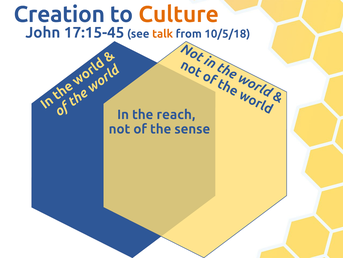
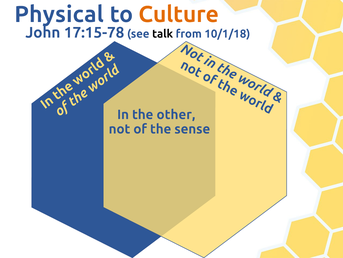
Creation: Creation -> Physical (59, 14)
17:15-45: 17:15-45 -> 17:15-78 (94, 32)
talk colour: orange -> black (163, 34)
10/5/18: 10/5/18 -> 10/1/18 (227, 34)
reach: reach -> other (176, 114)
